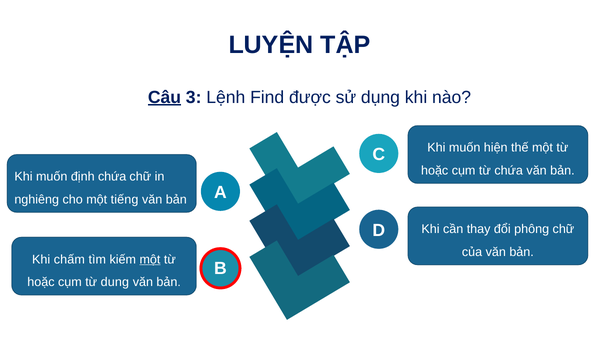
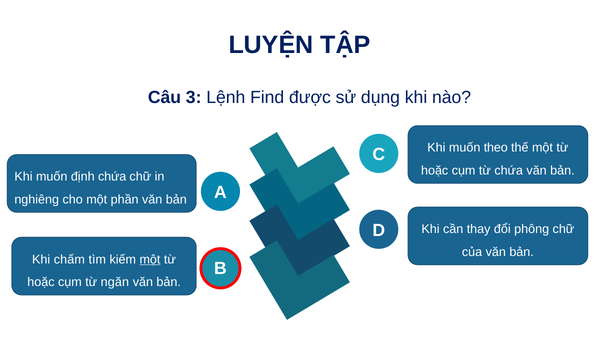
Câu underline: present -> none (164, 97)
hiện: hiện -> theo (496, 148)
tiếng: tiếng -> phần (125, 199)
dung: dung -> ngăn (115, 282)
